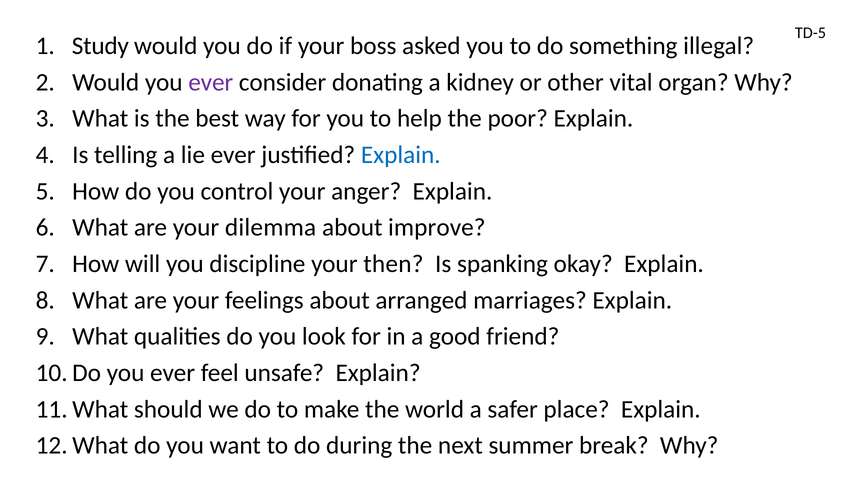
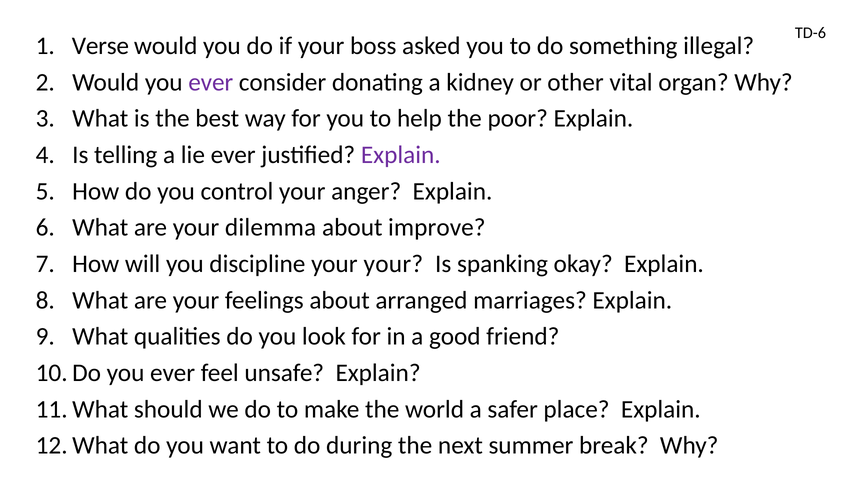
TD-5: TD-5 -> TD-6 (810, 33)
Study: Study -> Verse (100, 46)
Explain colour: blue -> purple (401, 155)
your then: then -> your (393, 264)
